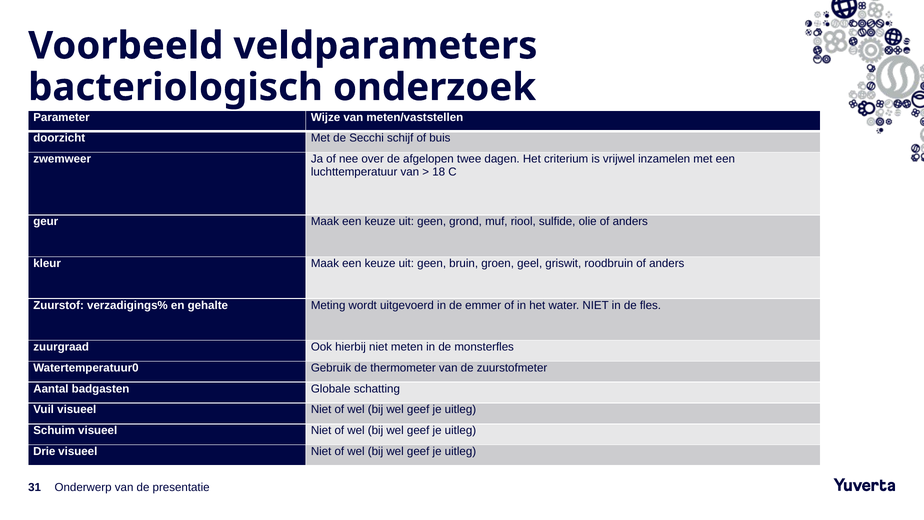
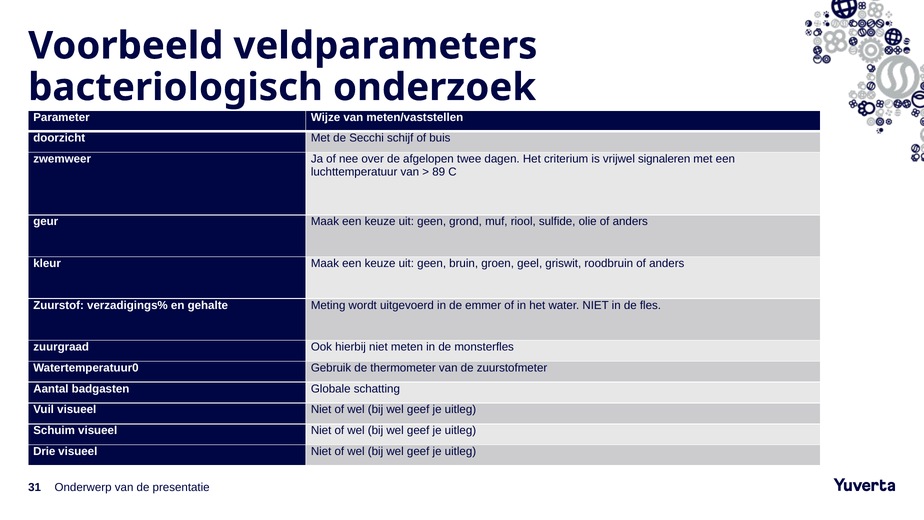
inzamelen: inzamelen -> signaleren (664, 159)
18: 18 -> 89 (439, 172)
